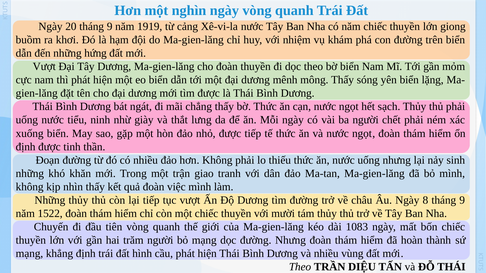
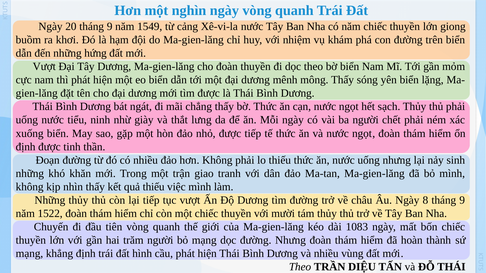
1919: 1919 -> 1549 (150, 27)
quả đoàn: đoàn -> thiếu (154, 187)
